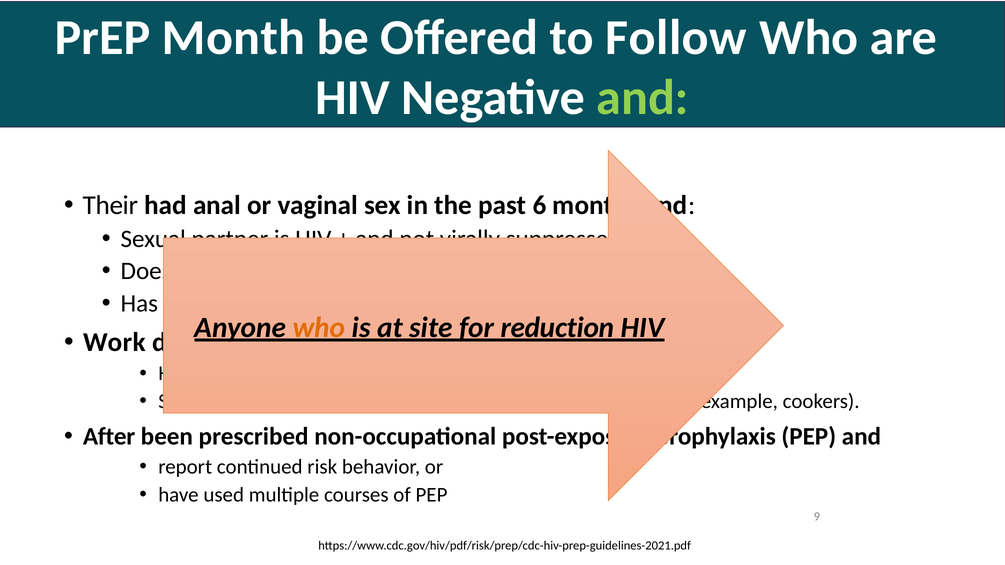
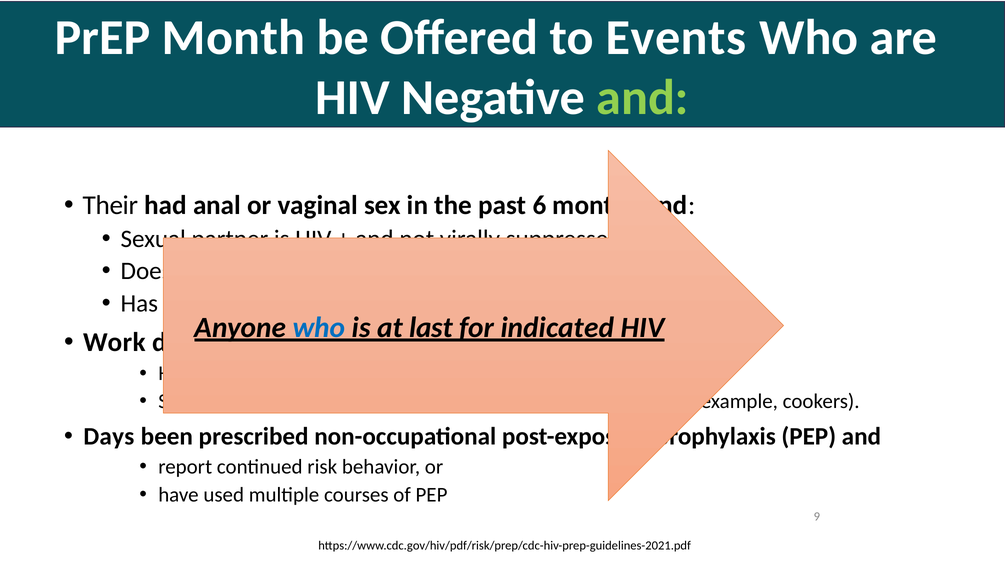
Follow: Follow -> Events (676, 38)
who colour: orange -> blue (319, 328)
site: site -> last (431, 328)
reduction: reduction -> indicated (557, 328)
After: After -> Days (109, 437)
